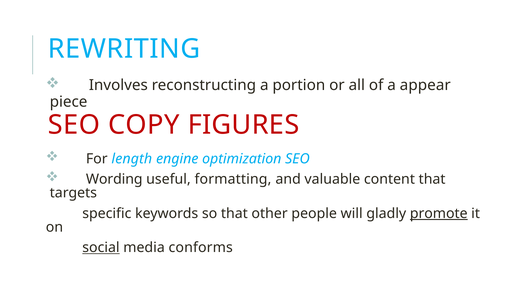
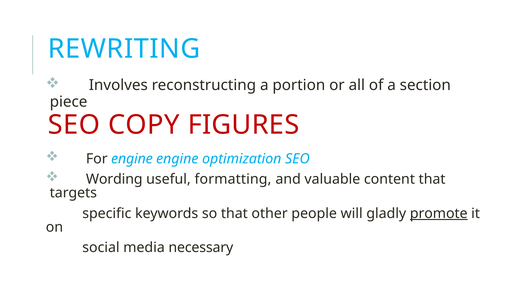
appear: appear -> section (425, 85)
For length: length -> engine (132, 159)
social underline: present -> none (101, 248)
conforms: conforms -> necessary (201, 248)
